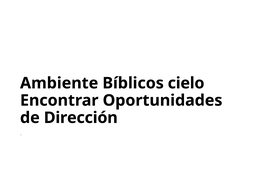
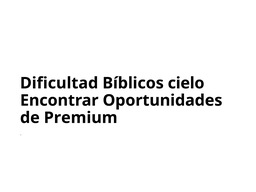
Ambiente: Ambiente -> Dificultad (59, 83)
Dirección: Dirección -> Premium (81, 118)
